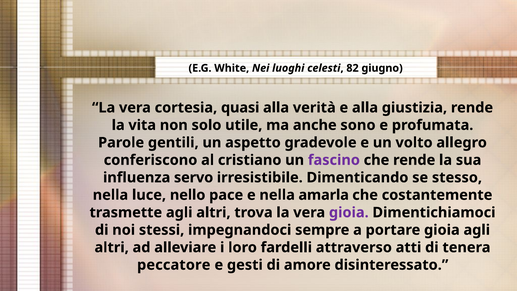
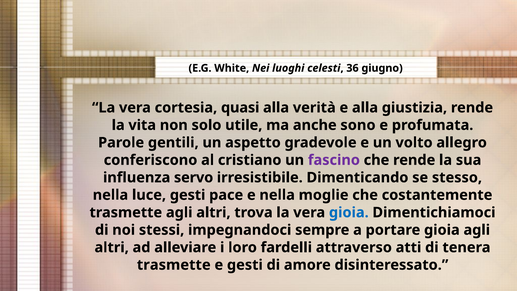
82: 82 -> 36 (353, 68)
luce nello: nello -> gesti (188, 195)
amarla: amarla -> moglie (324, 195)
gioia colour: purple -> blue (349, 212)
peccatore: peccatore -> trasmette (174, 265)
